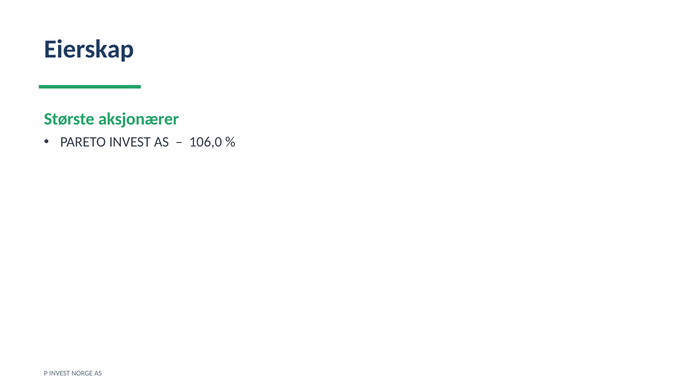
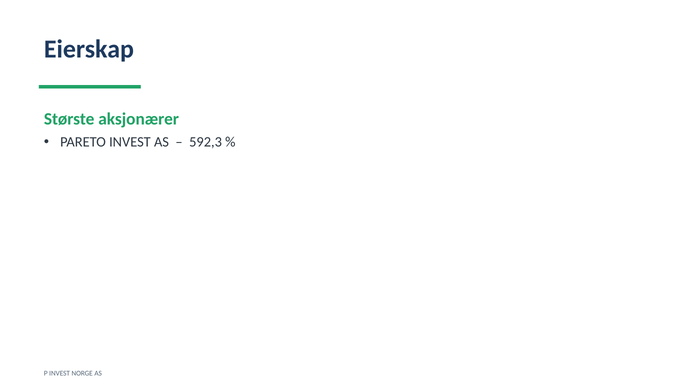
106,0: 106,0 -> 592,3 (206, 142)
